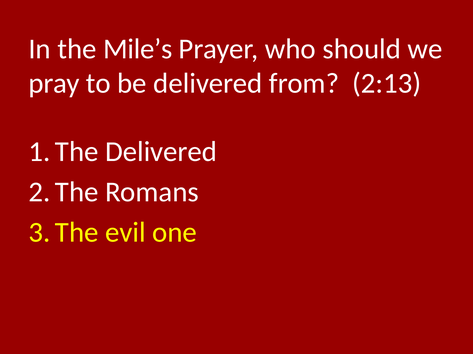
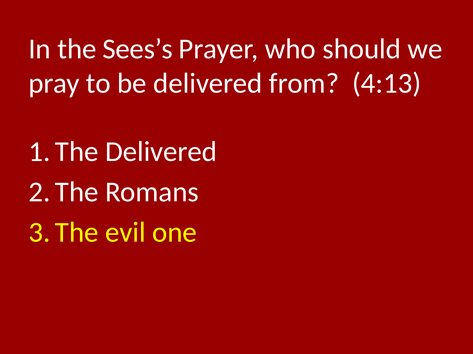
Mile’s: Mile’s -> Sees’s (138, 49)
2:13: 2:13 -> 4:13 (387, 84)
